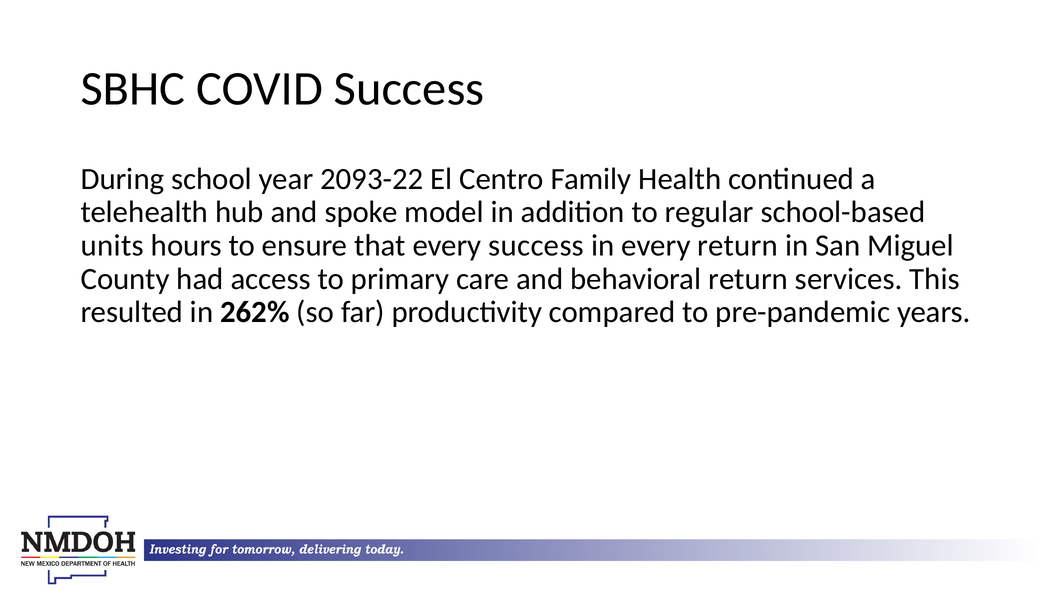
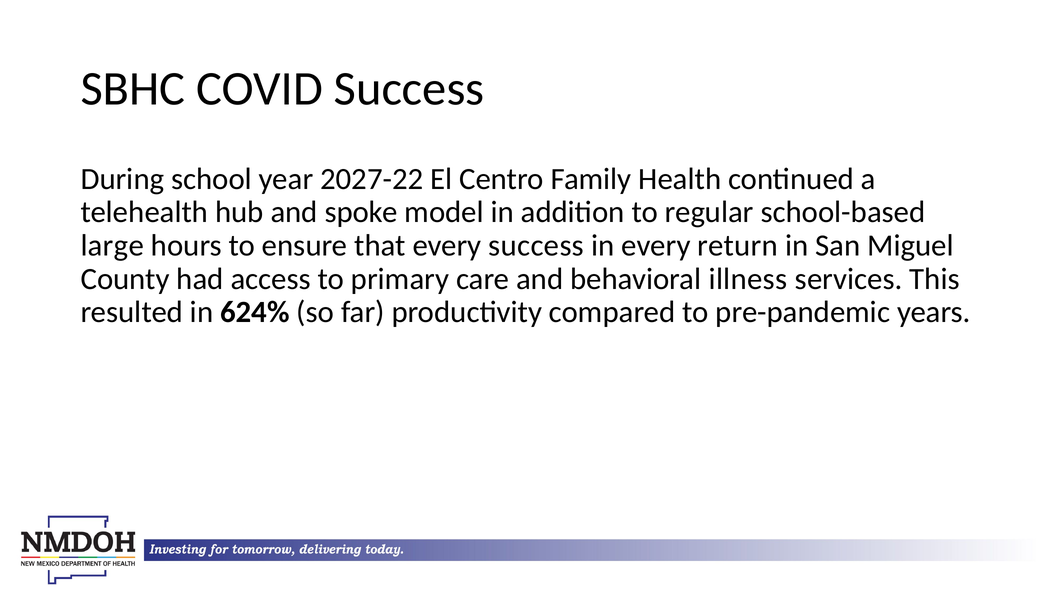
2093-22: 2093-22 -> 2027-22 (372, 179)
units: units -> large (112, 246)
behavioral return: return -> illness (748, 279)
262%: 262% -> 624% (255, 312)
